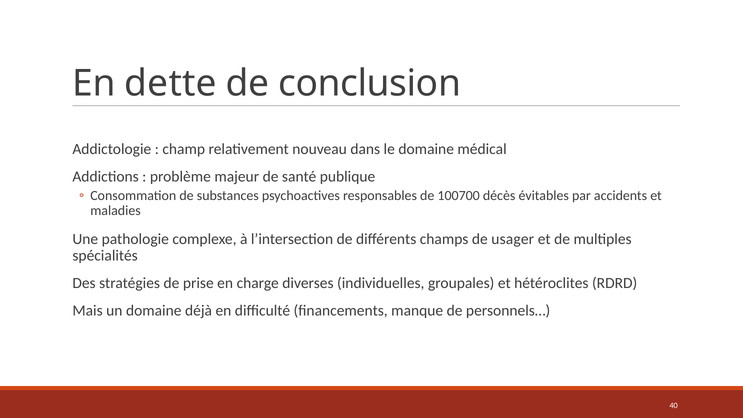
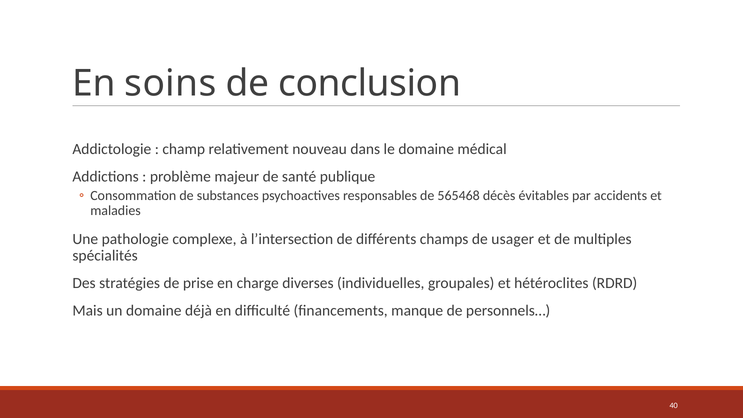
dette: dette -> soins (171, 83)
100700: 100700 -> 565468 (459, 196)
